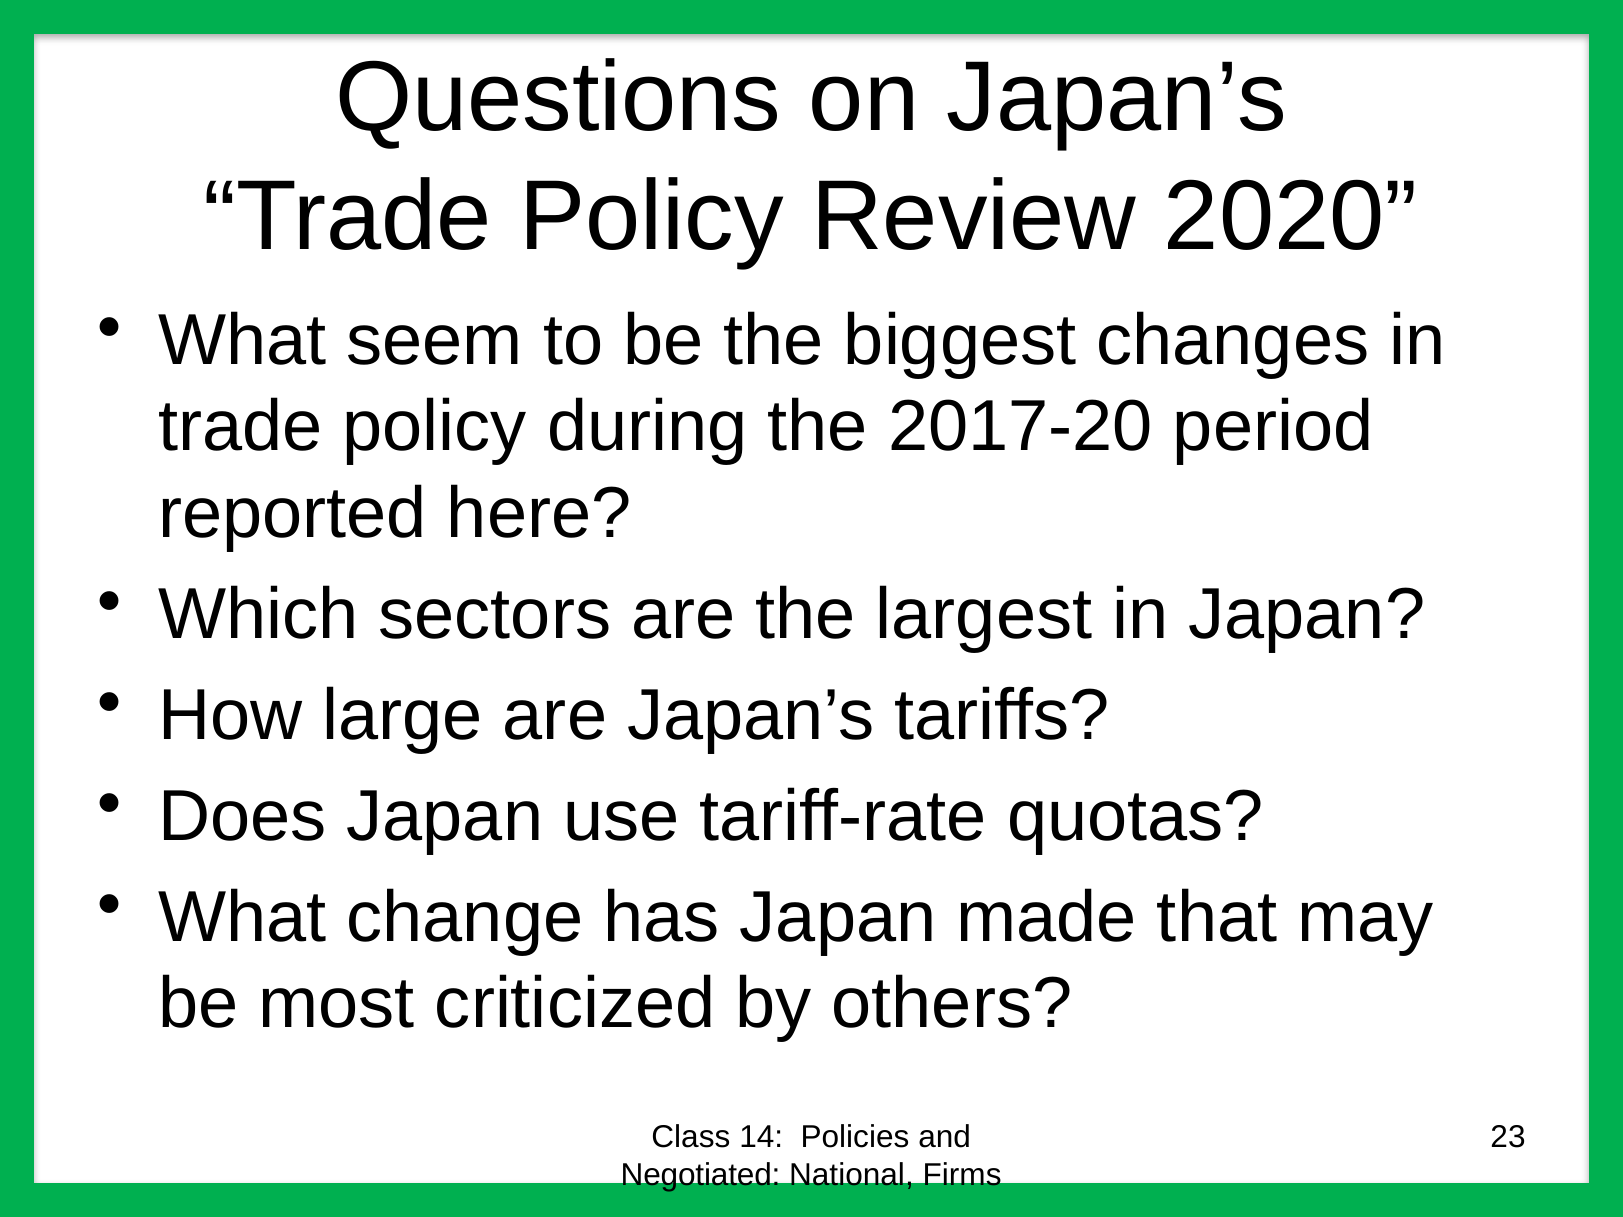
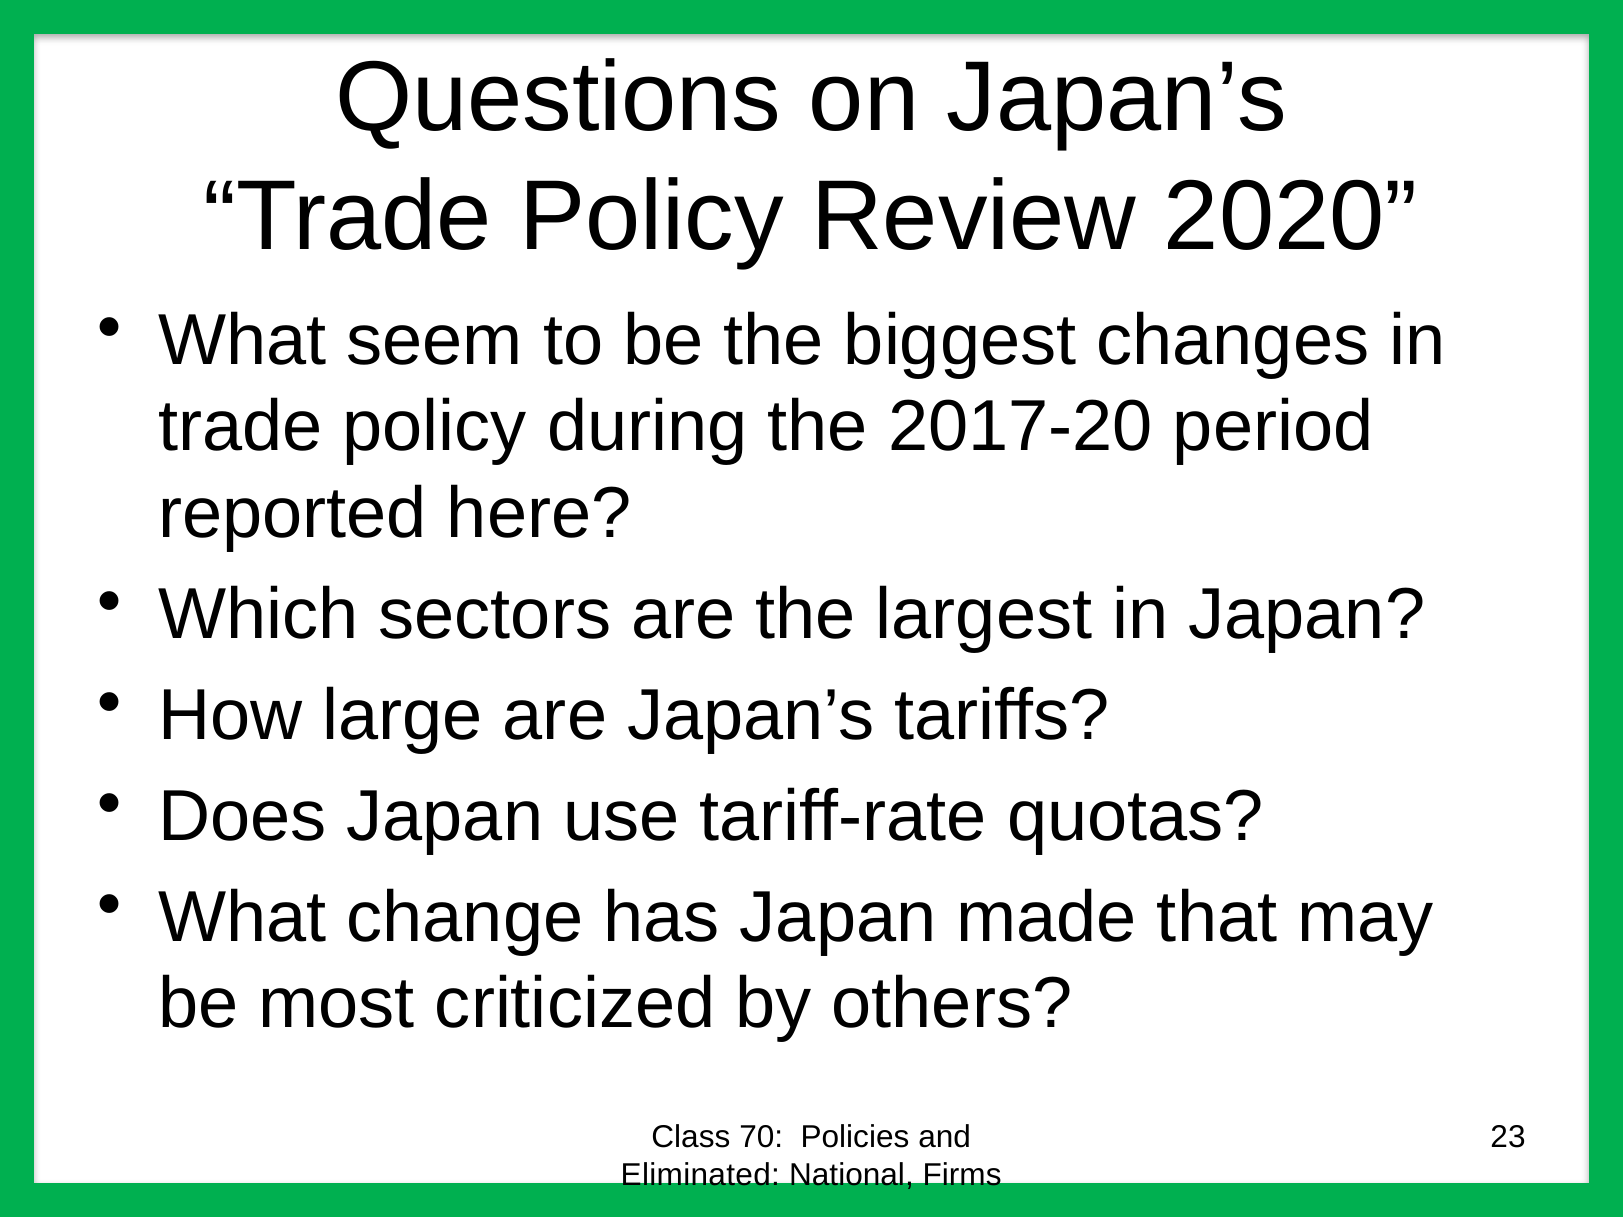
14: 14 -> 70 (761, 1138)
Negotiated: Negotiated -> Eliminated (700, 1176)
